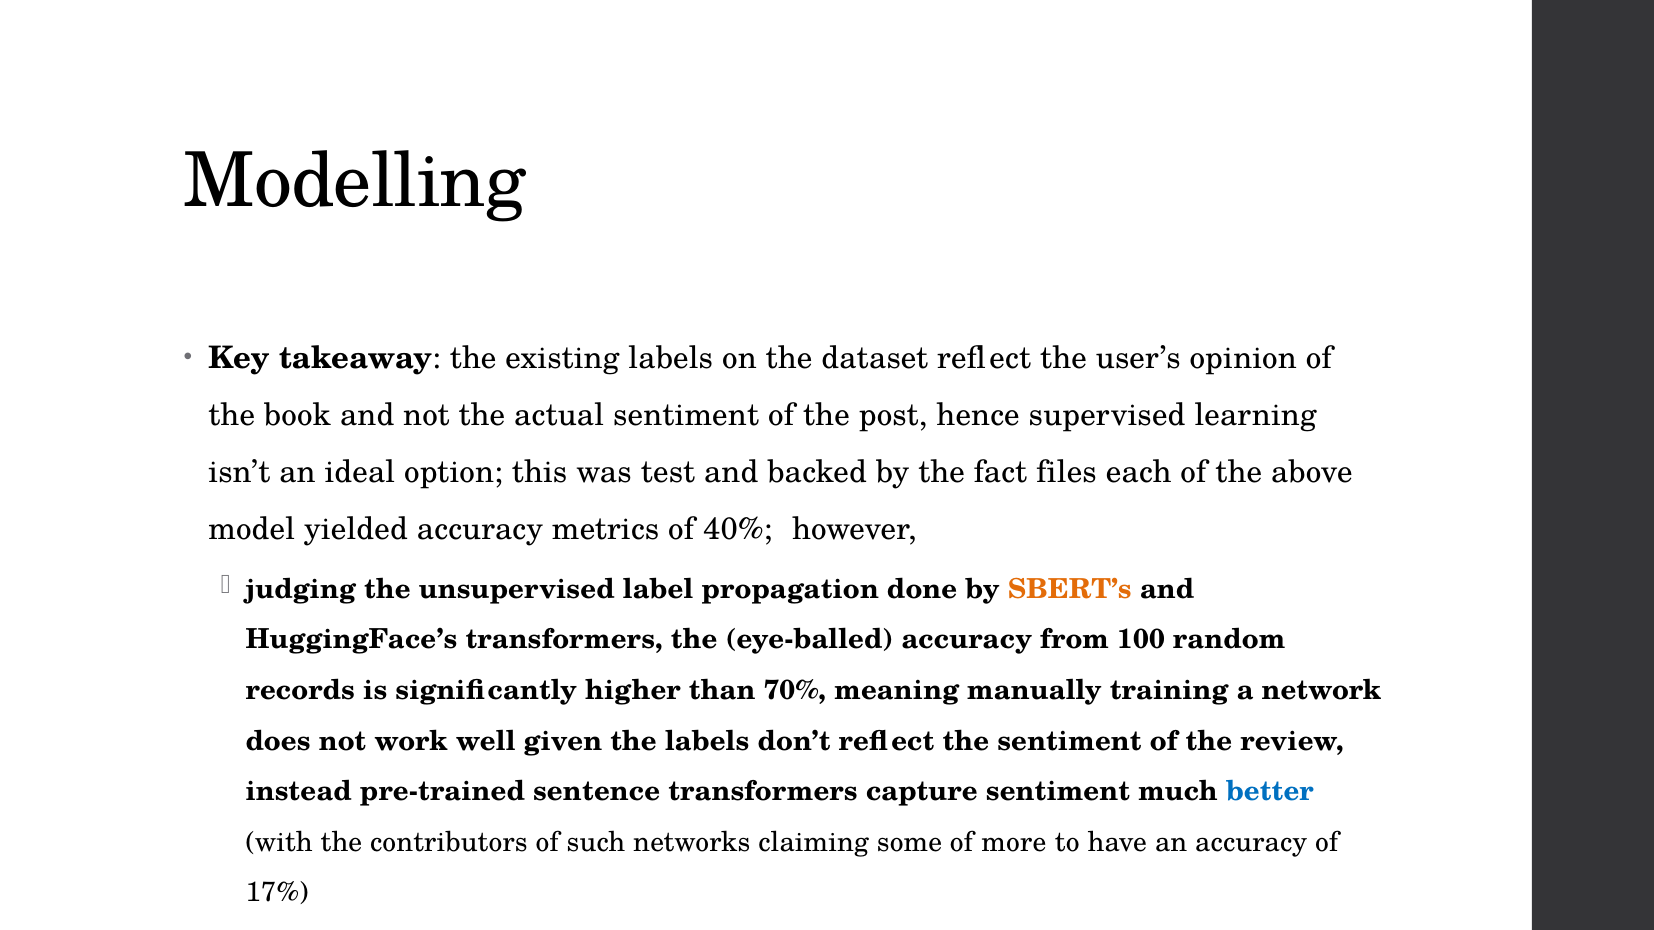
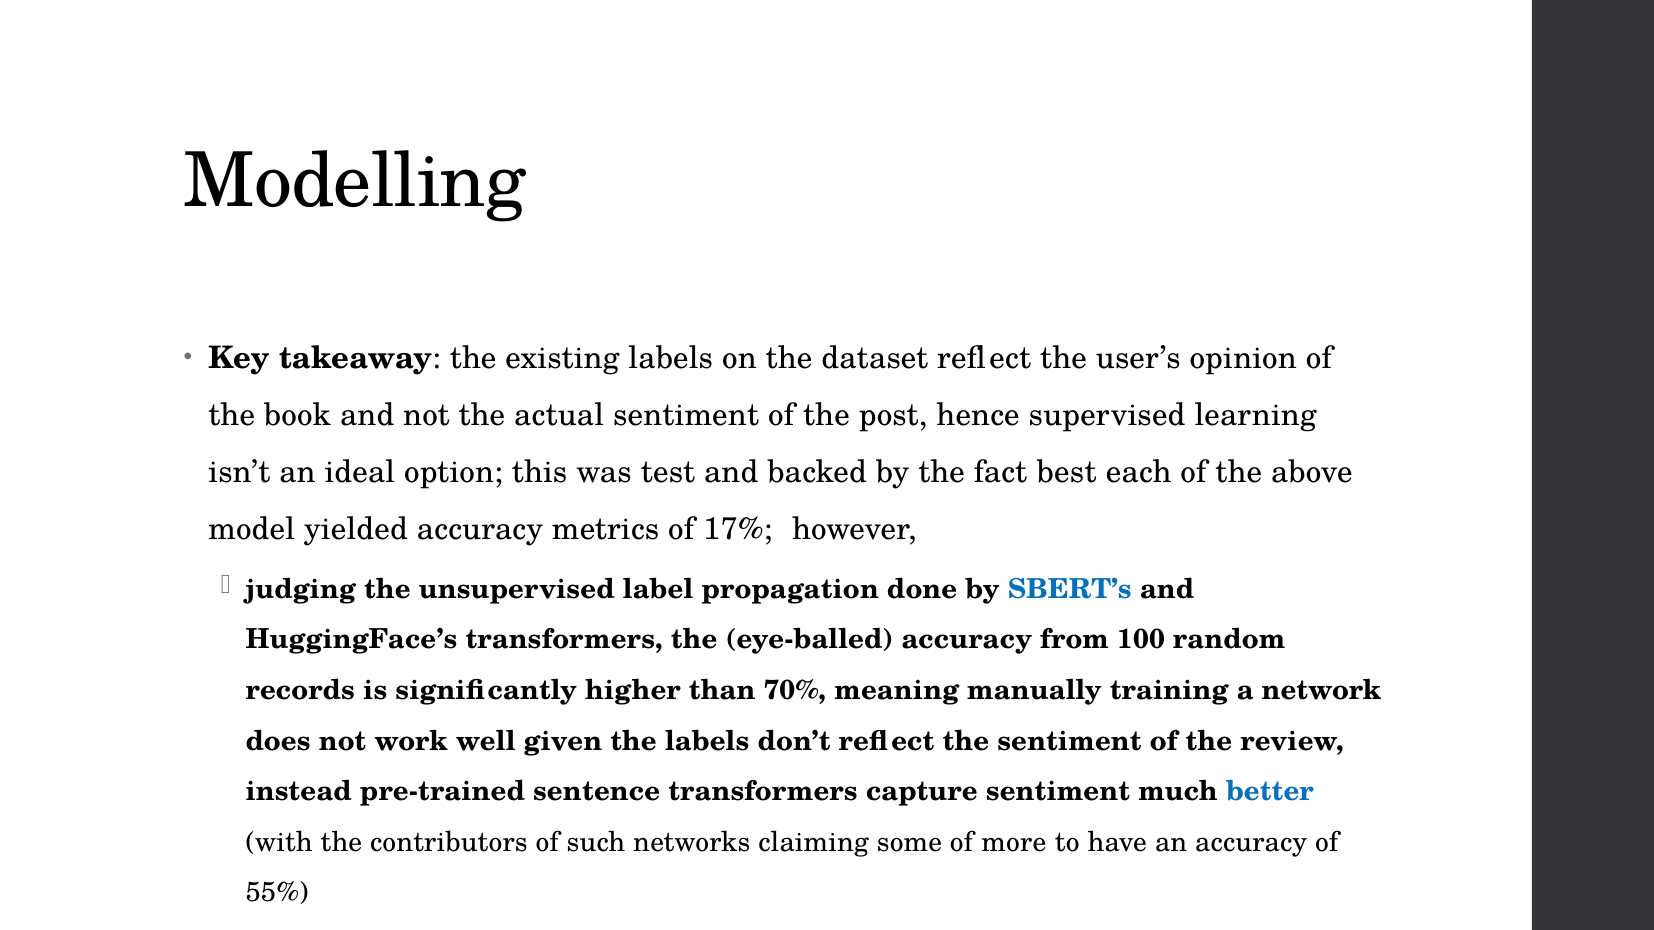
files: files -> best (1067, 473)
40%: 40% -> 17% (738, 529)
SBERT’s colour: orange -> blue (1070, 590)
17%: 17% -> 55% (277, 893)
